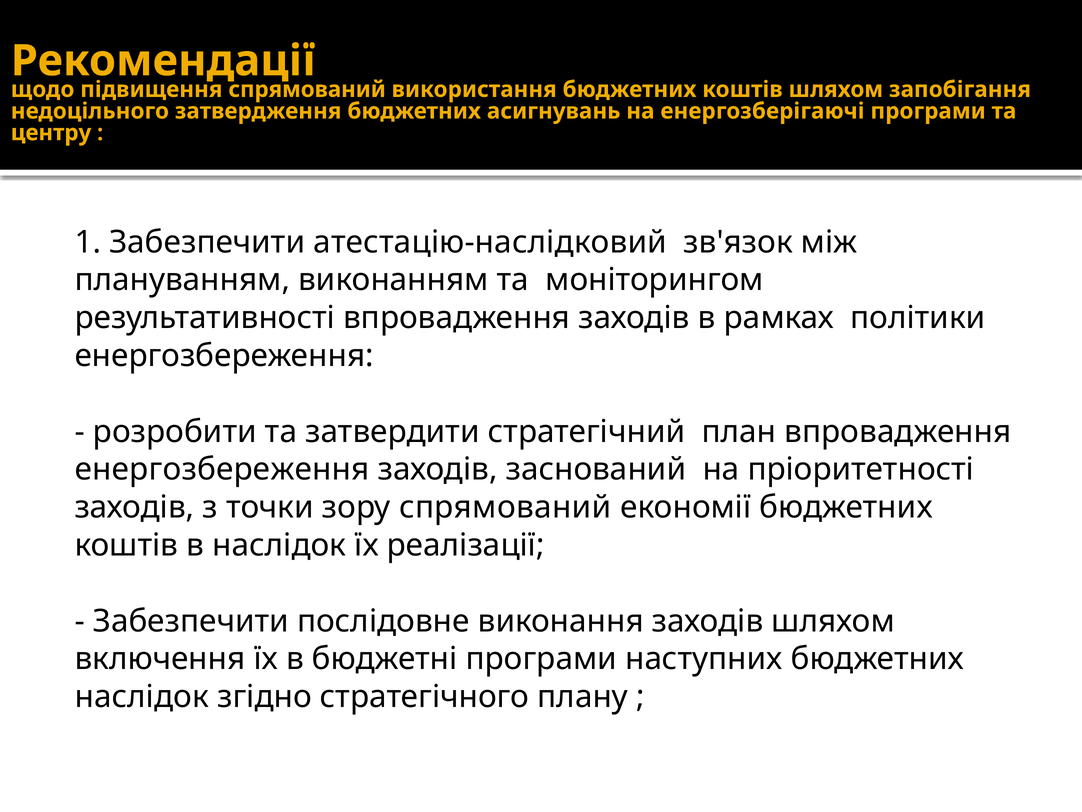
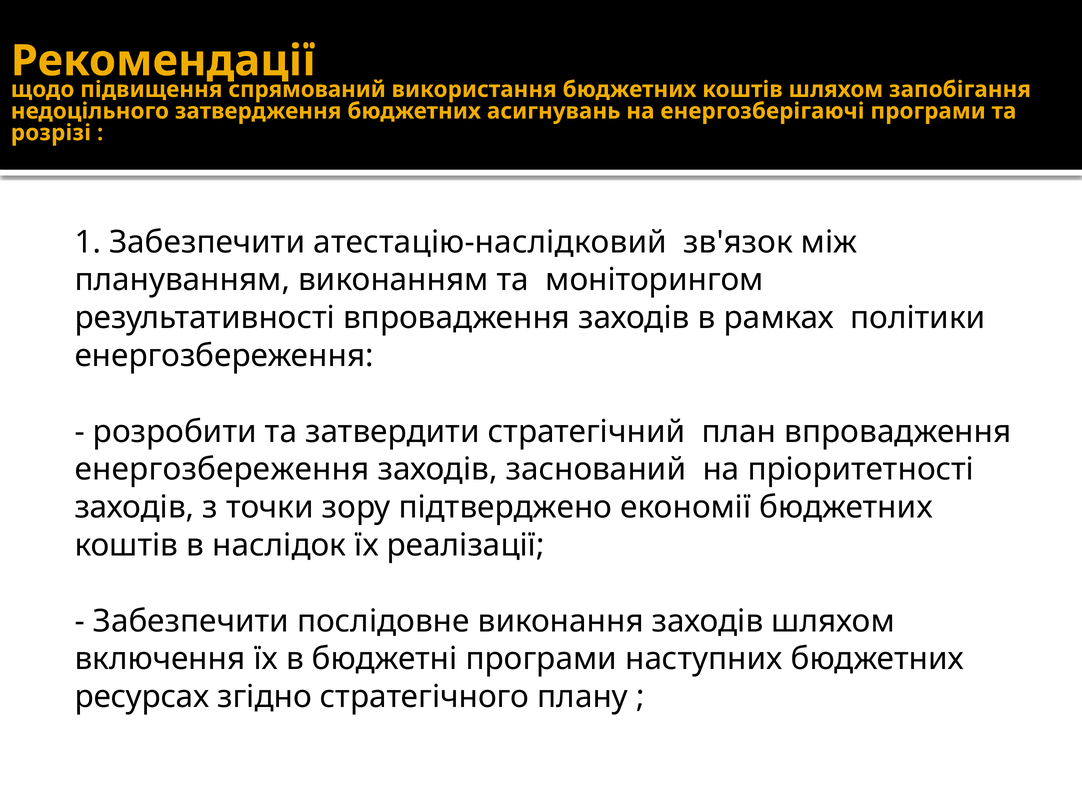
центру: центру -> розрізі (51, 133)
зору спрямований: спрямований -> підтверджено (505, 507)
наслідок: наслідок -> ресурсах (142, 696)
